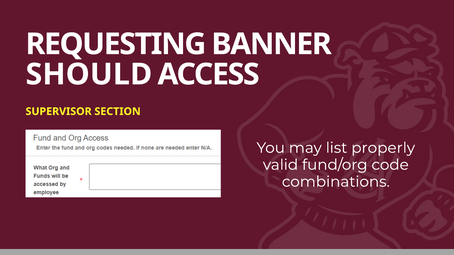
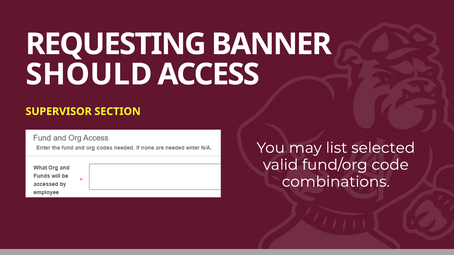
properly: properly -> selected (383, 148)
